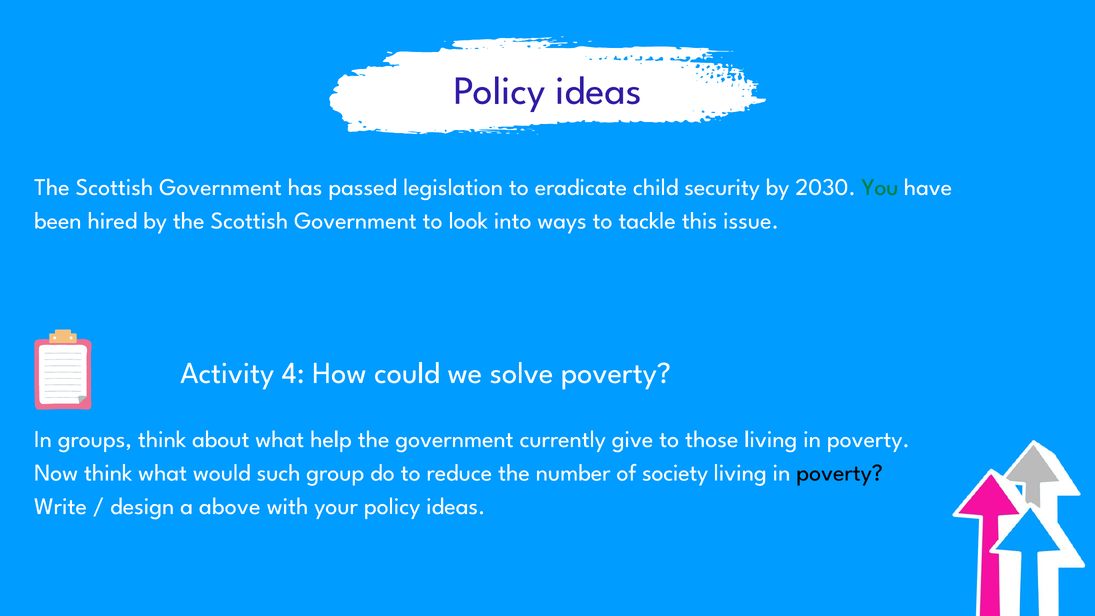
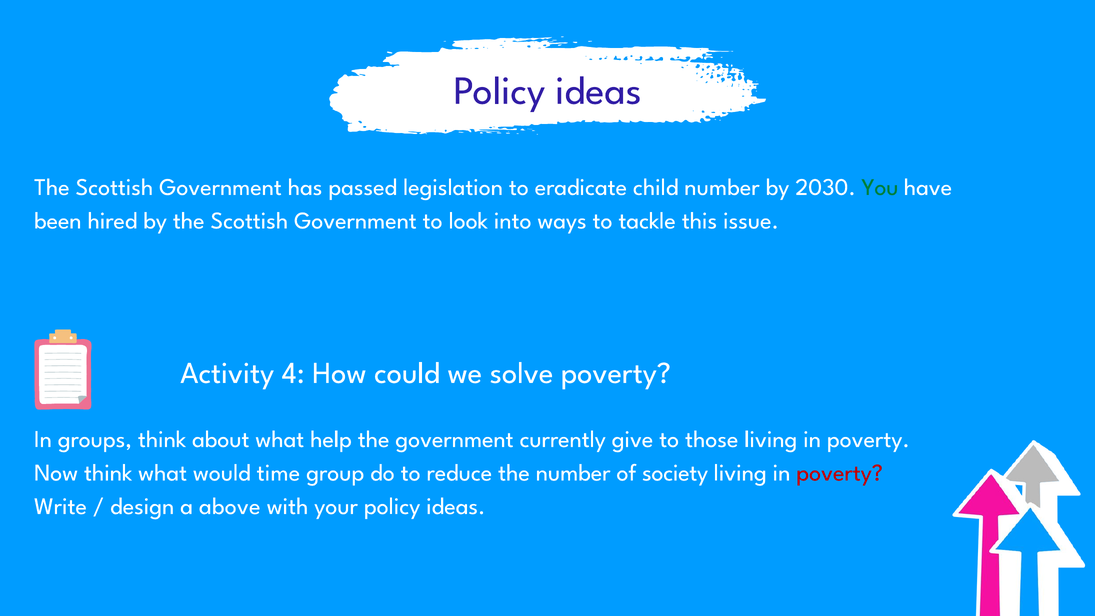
child security: security -> number (722, 187)
such: such -> time (278, 473)
poverty colour: black -> red (840, 473)
